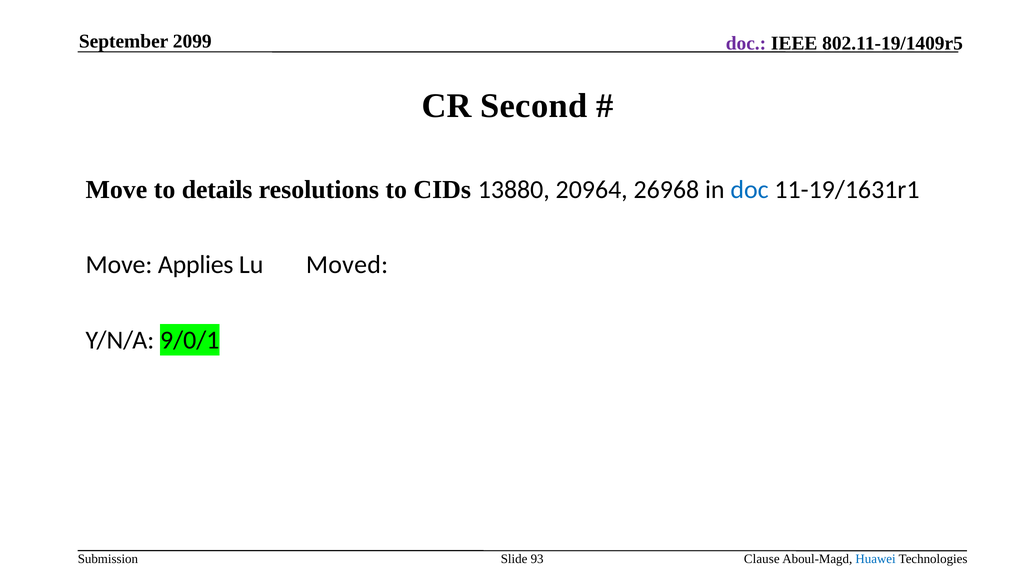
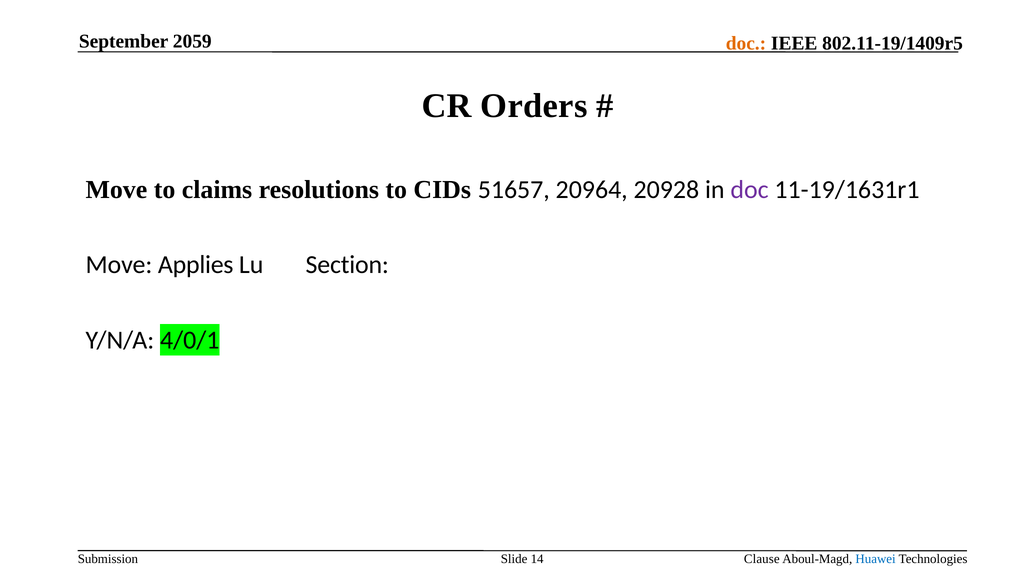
2099: 2099 -> 2059 (192, 41)
doc colour: purple -> orange (746, 43)
Second: Second -> Orders (534, 106)
details: details -> claims (217, 190)
13880: 13880 -> 51657 (514, 190)
26968: 26968 -> 20928 (666, 190)
doc colour: blue -> purple (750, 190)
Moved: Moved -> Section (347, 265)
9/0/1: 9/0/1 -> 4/0/1 (190, 340)
93: 93 -> 14 (537, 559)
